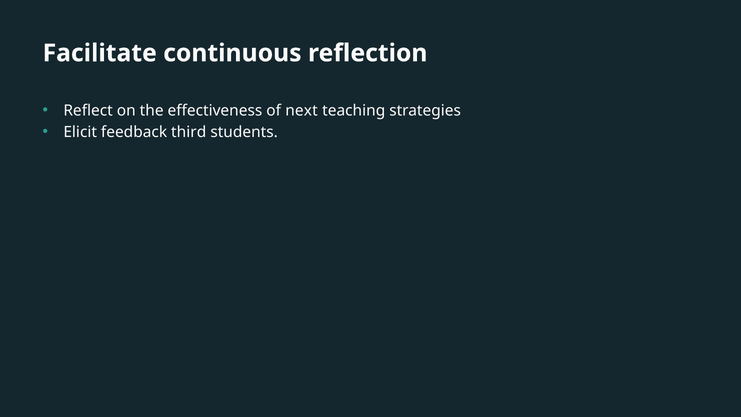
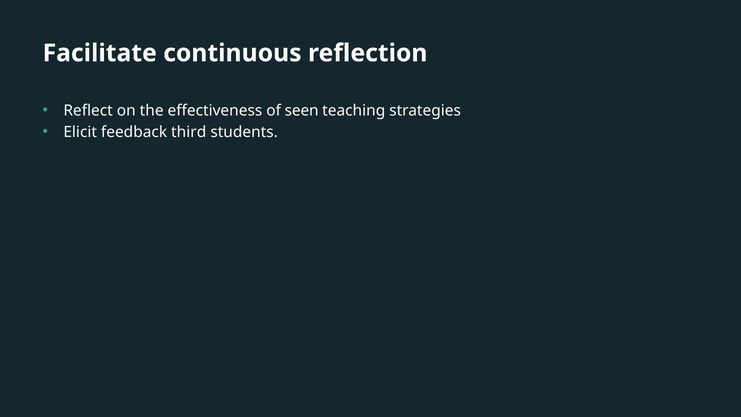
next: next -> seen (302, 110)
